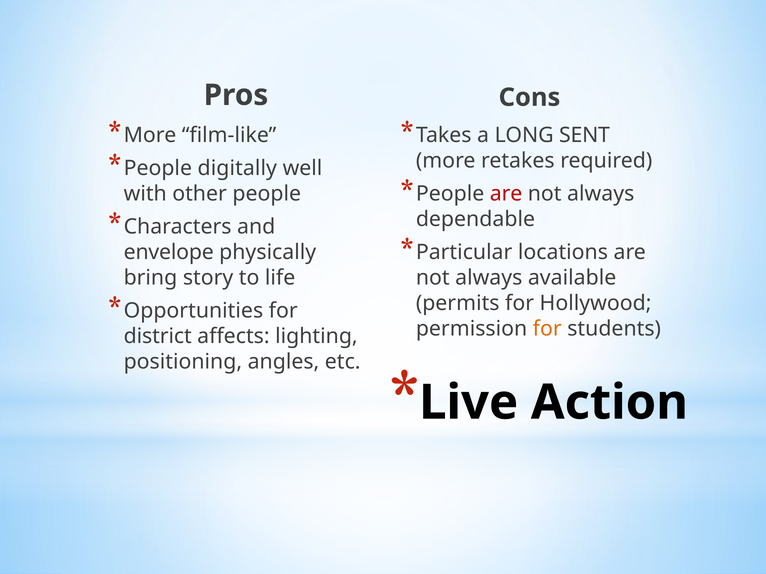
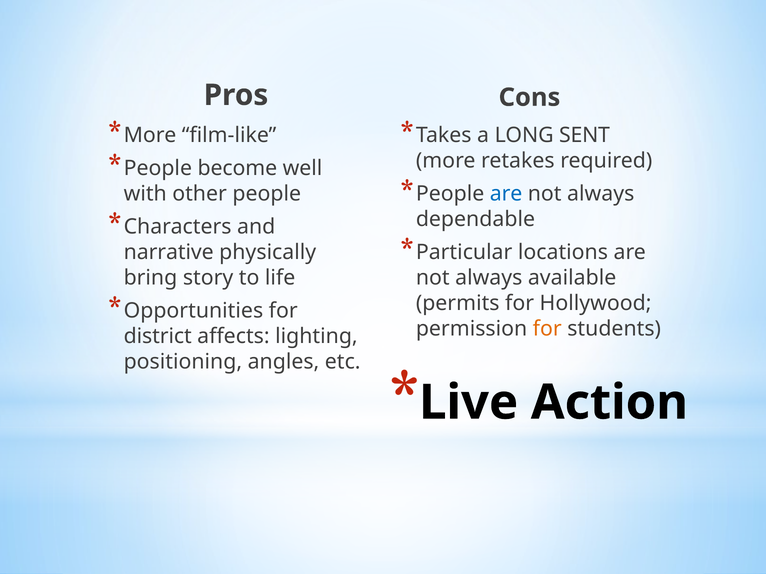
digitally: digitally -> become (237, 168)
are colour: red -> blue (506, 194)
envelope: envelope -> narrative (169, 252)
